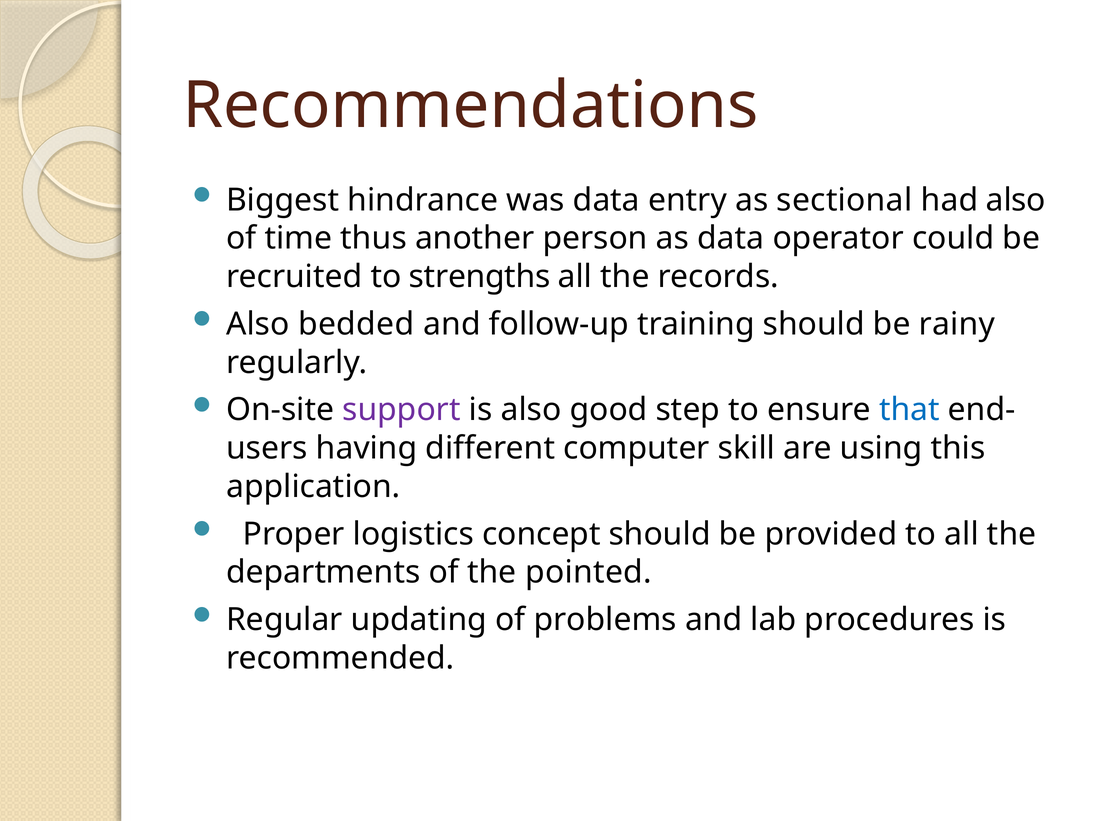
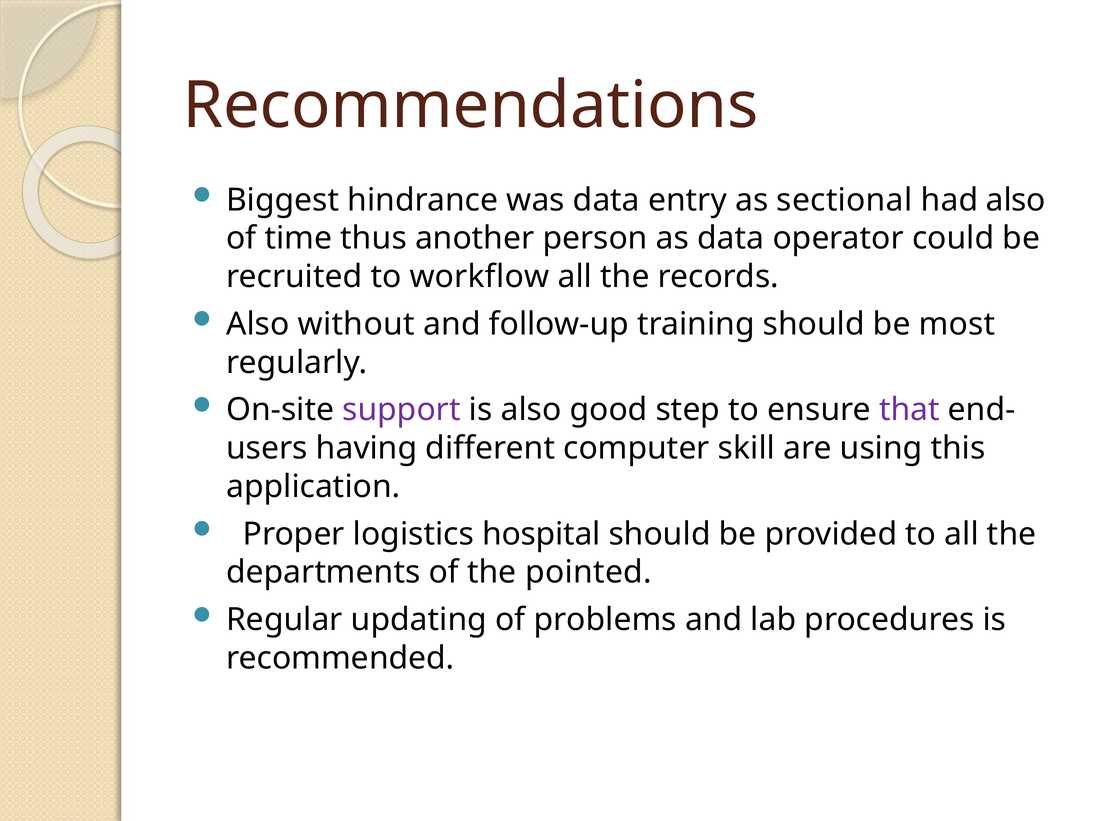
strengths: strengths -> workflow (479, 277)
bedded: bedded -> without (356, 324)
rainy: rainy -> most (957, 324)
that colour: blue -> purple (909, 410)
concept: concept -> hospital (541, 534)
